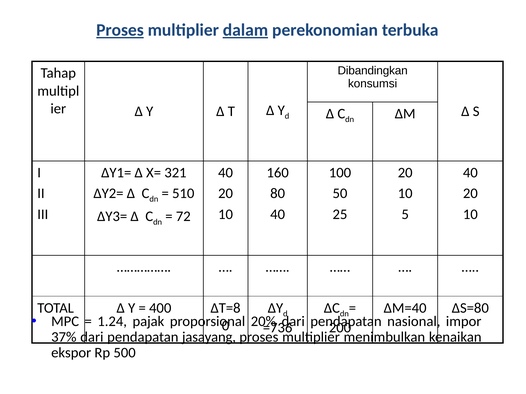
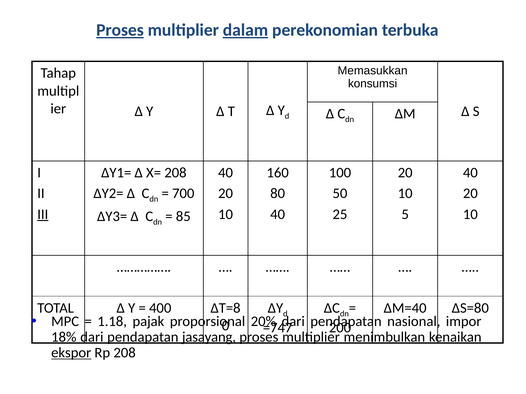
Dibandingkan: Dibandingkan -> Memasukkan (373, 71)
X= 321: 321 -> 208 (175, 173)
510: 510 -> 700 (183, 194)
III underline: none -> present (43, 215)
72: 72 -> 85 (183, 217)
1.24: 1.24 -> 1.18 (112, 322)
=736: =736 -> =747 (278, 328)
37%: 37% -> 18% (64, 337)
ekspor underline: none -> present (71, 353)
Rp 500: 500 -> 208 (125, 353)
